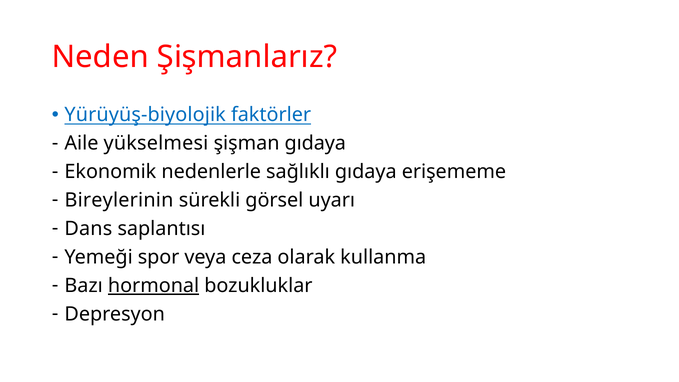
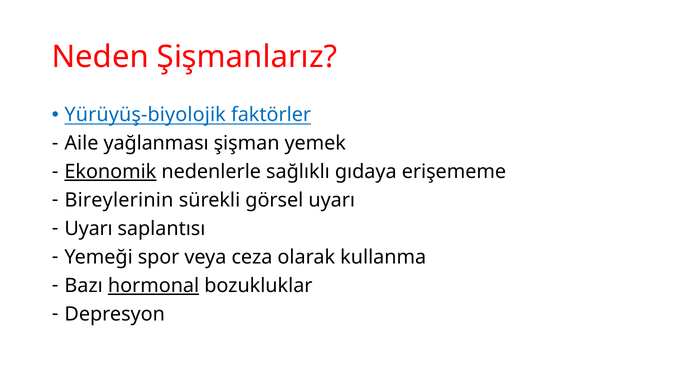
yükselmesi: yükselmesi -> yağlanması (156, 143)
şişman gıdaya: gıdaya -> yemek (315, 143)
Ekonomik underline: none -> present (110, 172)
Dans: Dans -> Uyarı (89, 229)
